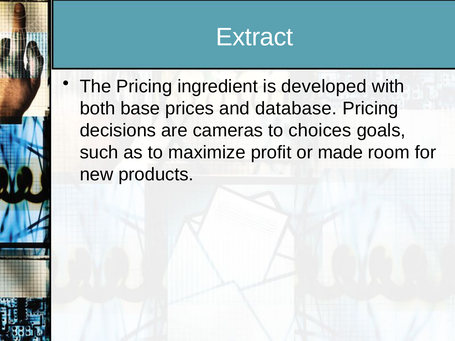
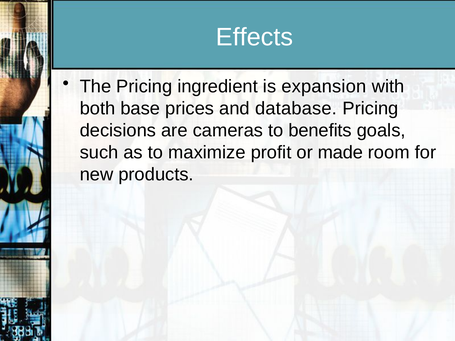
Extract: Extract -> Effects (254, 37)
developed: developed -> expansion (324, 87)
choices: choices -> benefits (320, 131)
